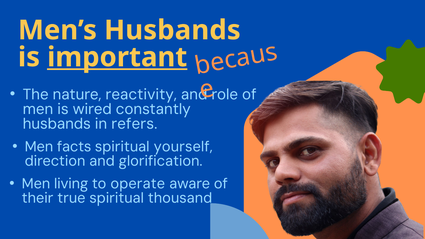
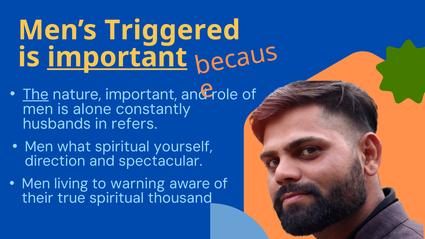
Men’s Husbands: Husbands -> Triggered (172, 30)
The underline: none -> present (36, 94)
nature reactivity: reactivity -> important (141, 94)
wired: wired -> alone (92, 109)
facts: facts -> what (74, 147)
glorification: glorification -> spectacular (161, 161)
operate: operate -> warning (138, 184)
